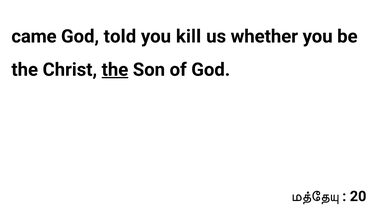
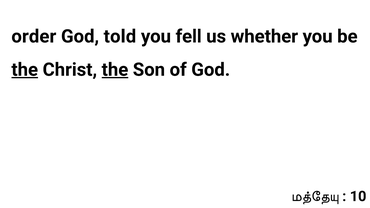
came: came -> order (34, 36)
kill: kill -> fell (189, 36)
the underline: none -> present (25, 70)
20: 20 -> 10 (358, 196)
